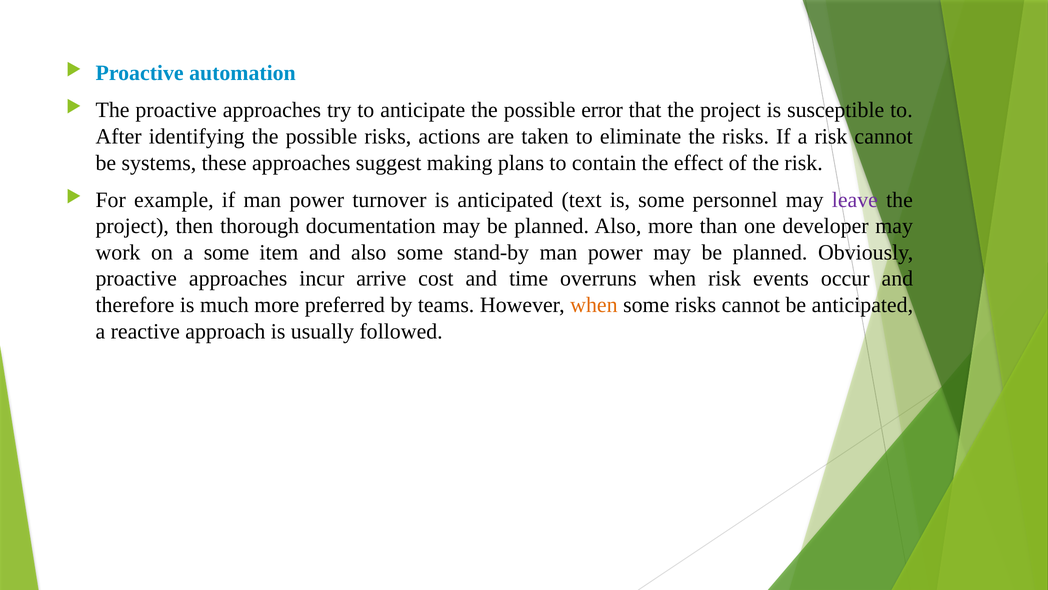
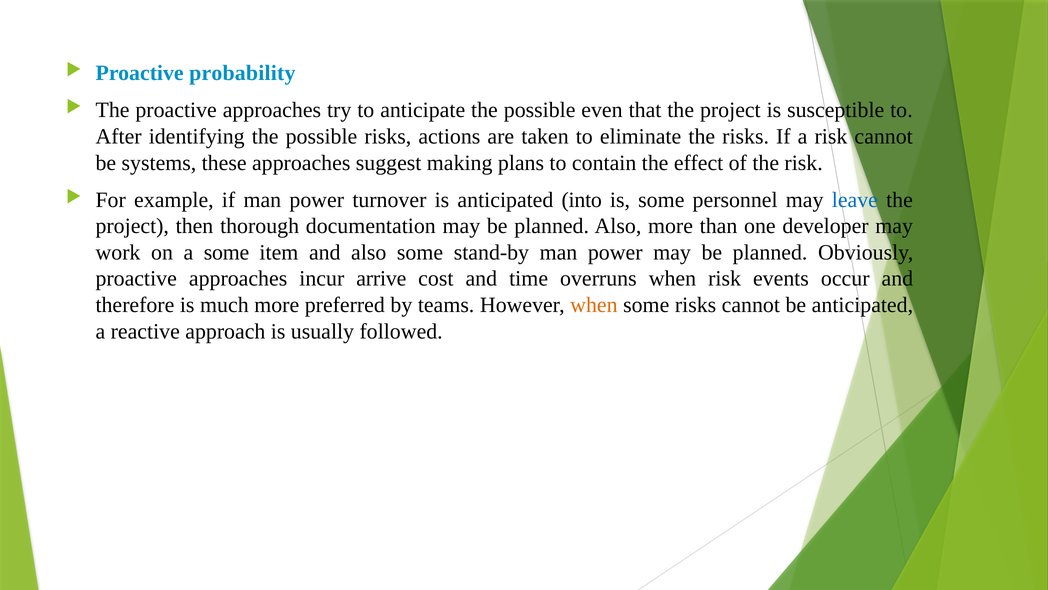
automation: automation -> probability (242, 73)
error: error -> even (602, 110)
text: text -> into (582, 200)
leave colour: purple -> blue (855, 200)
